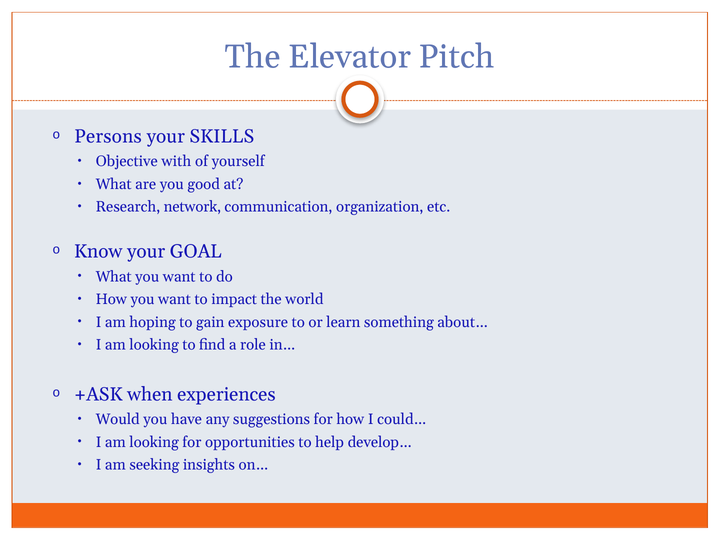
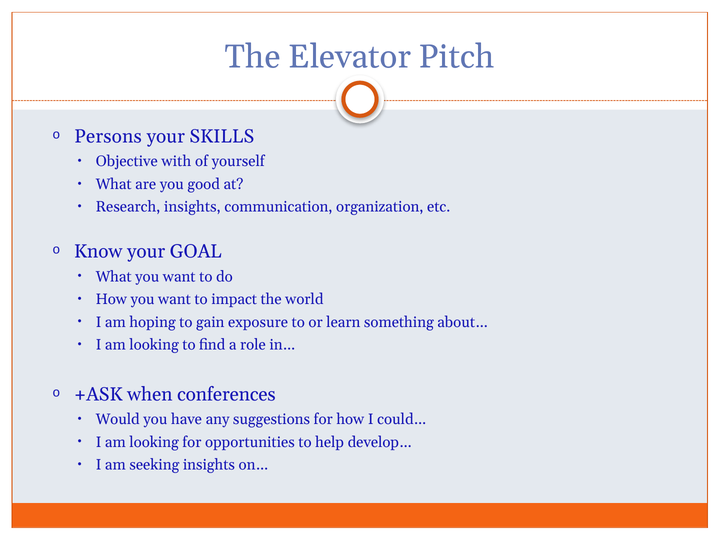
Research network: network -> insights (192, 207)
experiences: experiences -> conferences (226, 394)
